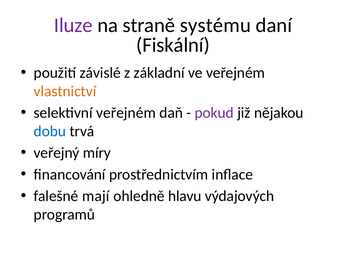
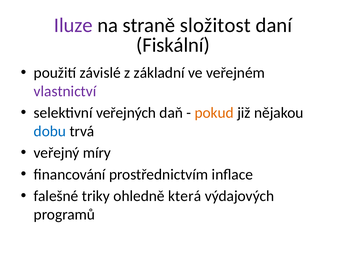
systému: systému -> složitost (215, 25)
vlastnictví colour: orange -> purple (65, 91)
selektivní veřejném: veřejném -> veřejných (126, 113)
pokud colour: purple -> orange (214, 113)
mají: mají -> triky (96, 196)
hlavu: hlavu -> která (185, 196)
